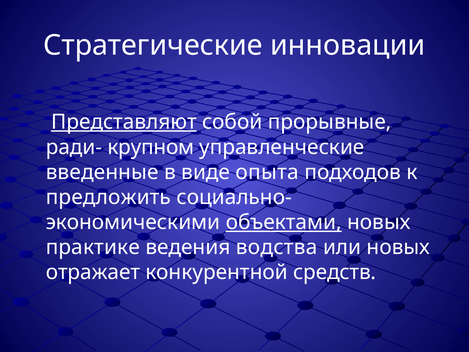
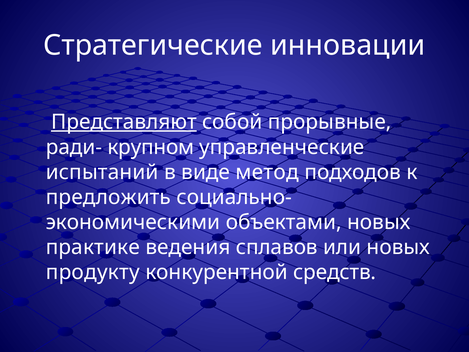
введенные: введенные -> испытаний (102, 172)
опыта: опыта -> метод (267, 172)
объектами underline: present -> none (284, 222)
водства: водства -> сплавов (277, 247)
отражает: отражает -> продукту (93, 272)
